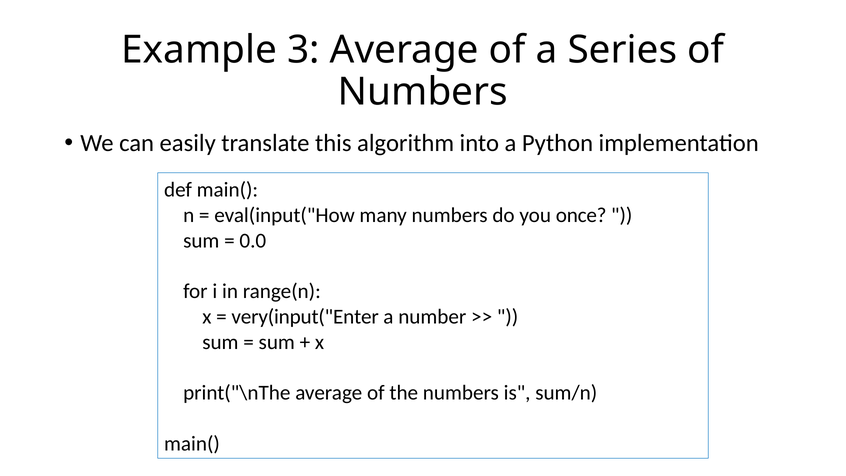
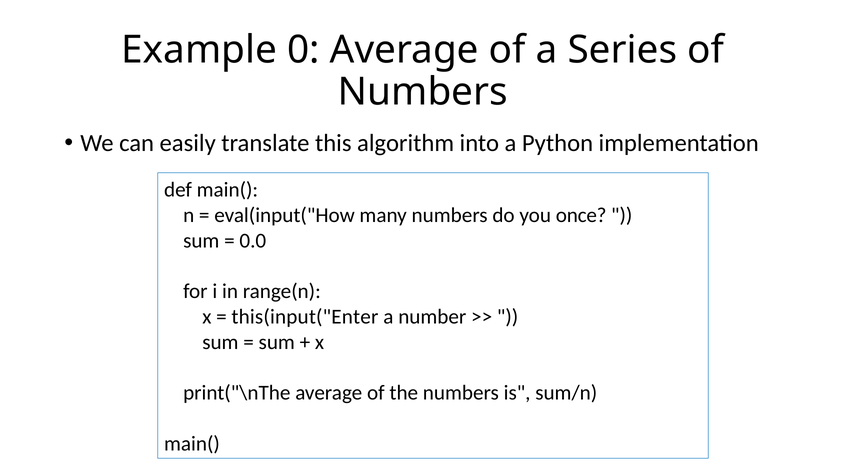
3: 3 -> 0 (303, 50)
very(input("Enter: very(input("Enter -> this(input("Enter (305, 317)
